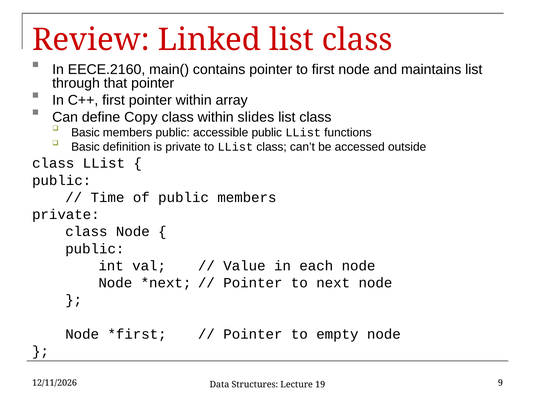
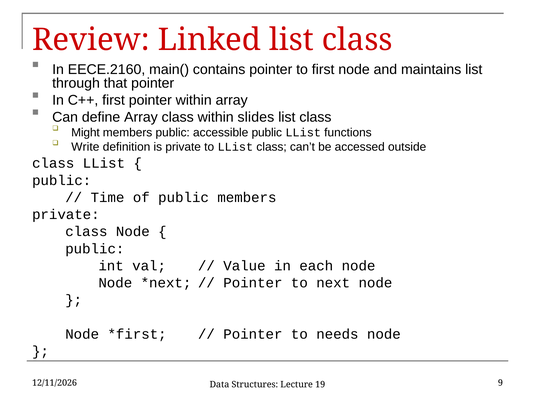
define Copy: Copy -> Array (141, 117)
Basic: Basic -> Might (85, 133)
Basic: Basic -> Write (85, 147)
empty: empty -> needs (337, 334)
